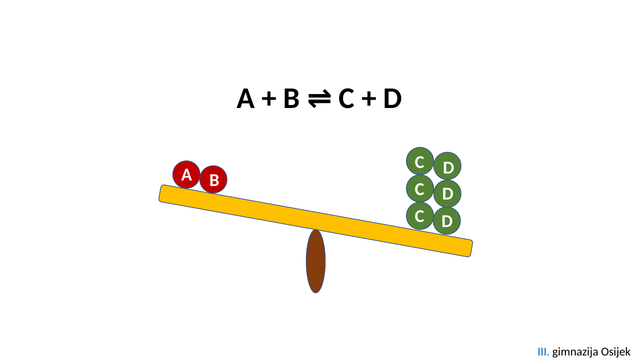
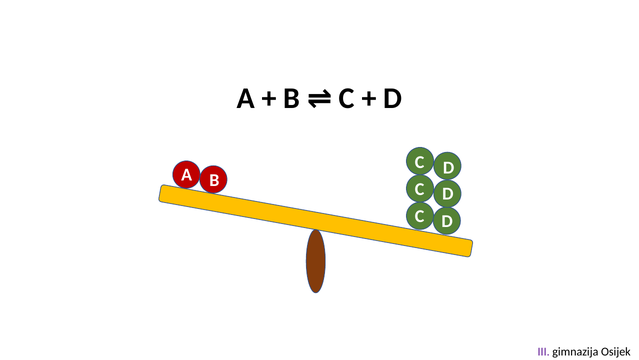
III colour: blue -> purple (544, 351)
